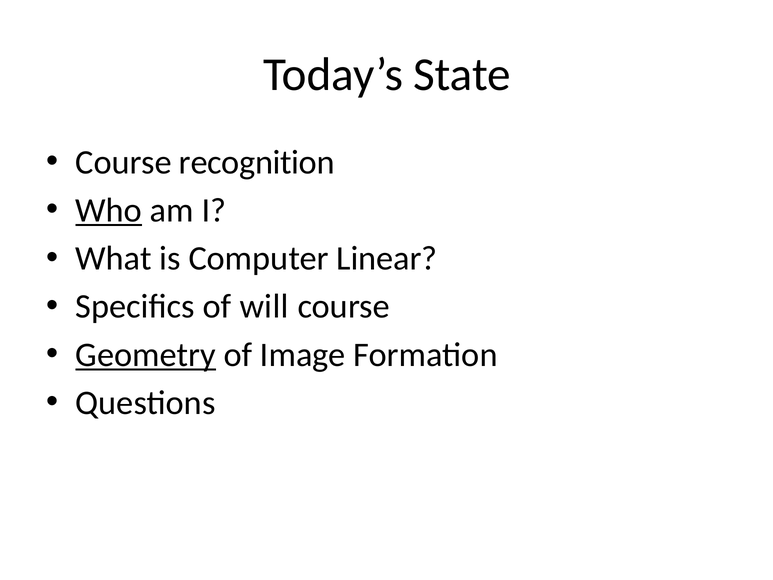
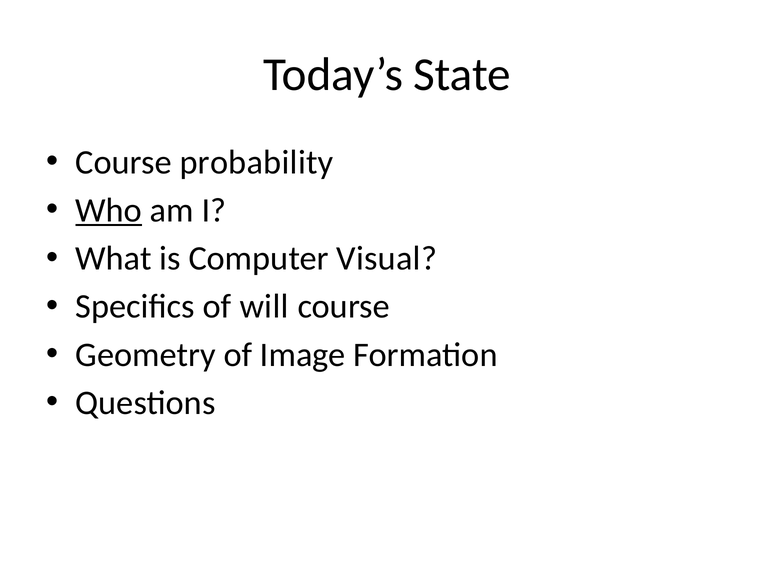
recognition: recognition -> probability (257, 162)
Linear: Linear -> Visual (387, 258)
Geometry underline: present -> none (146, 355)
